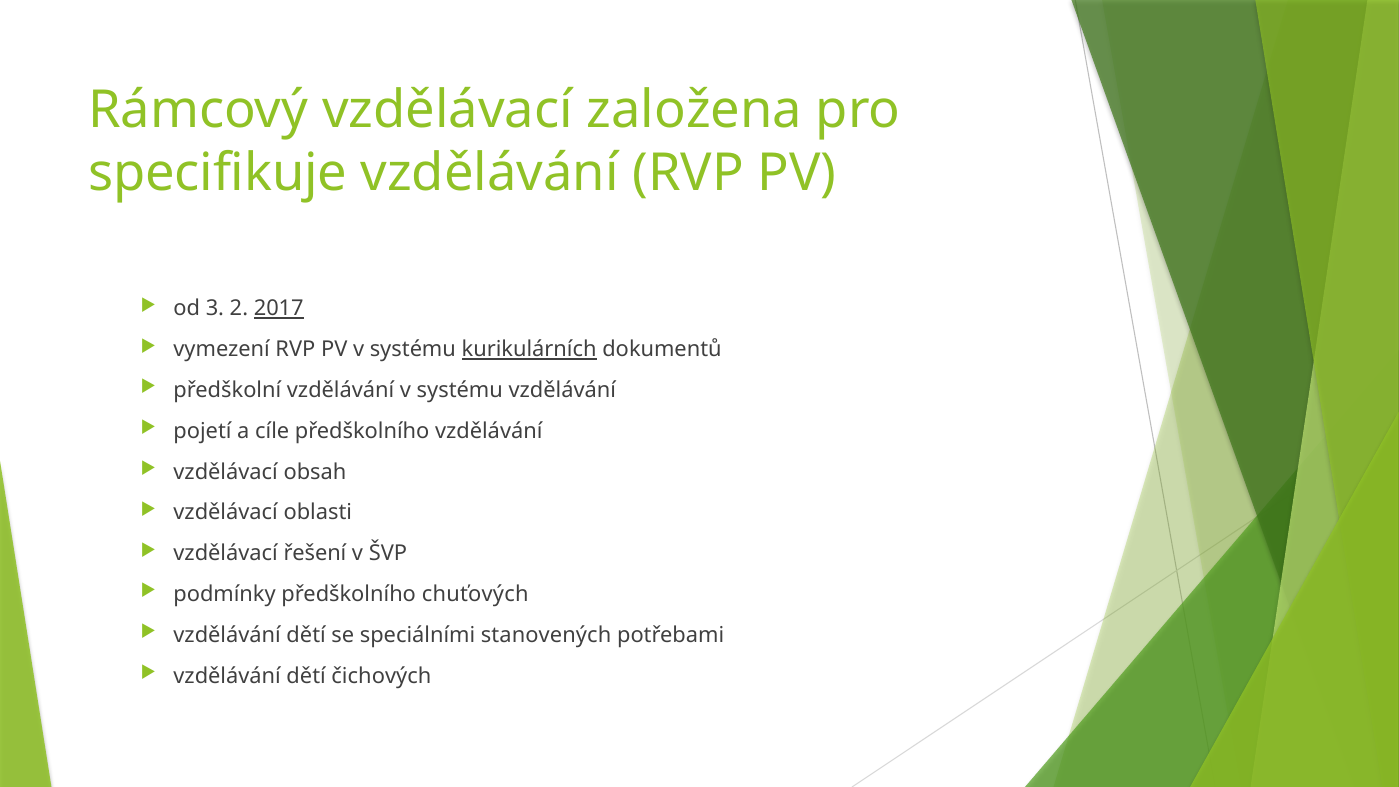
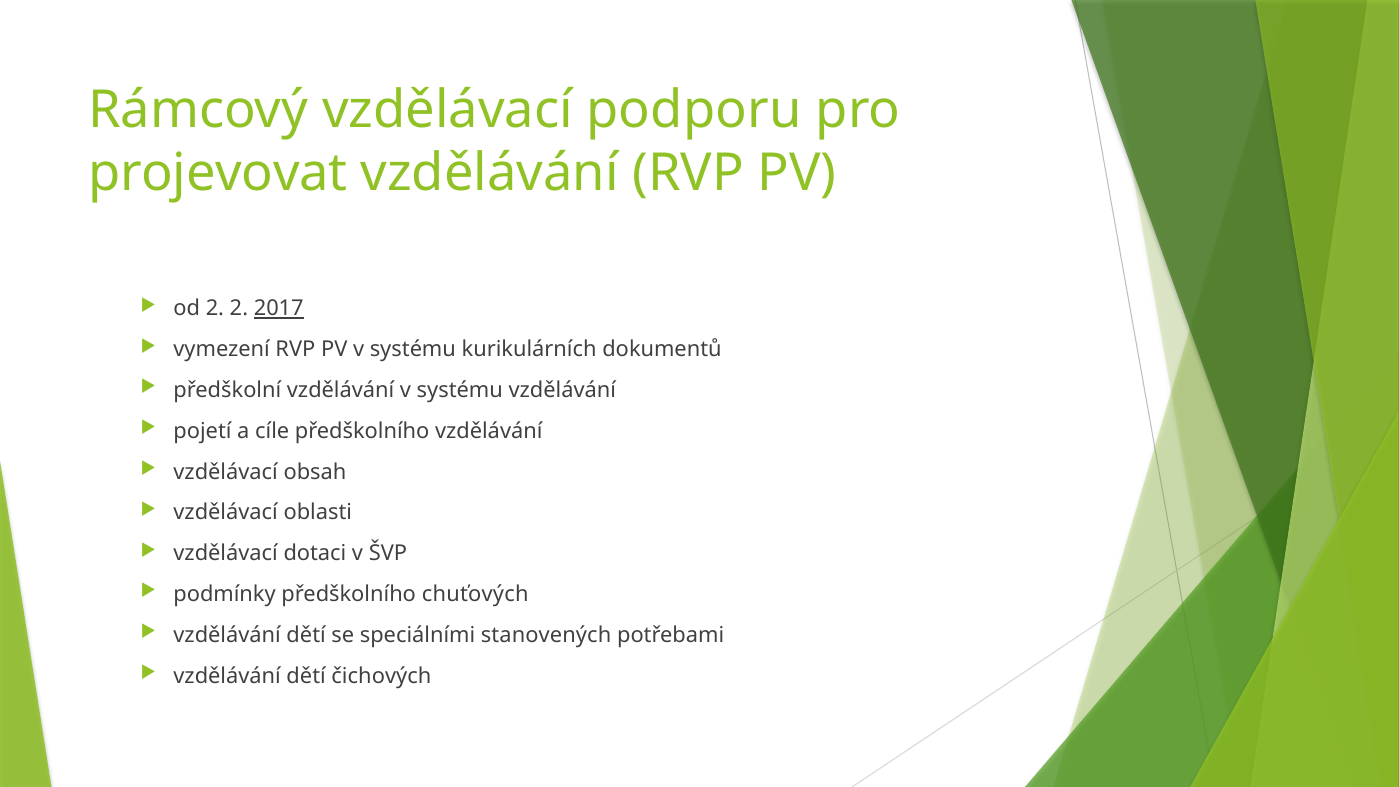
založena: založena -> podporu (694, 110)
specifikuje: specifikuje -> projevovat (218, 173)
od 3: 3 -> 2 (215, 309)
kurikulárních underline: present -> none (529, 349)
řešení: řešení -> dotaci (315, 554)
